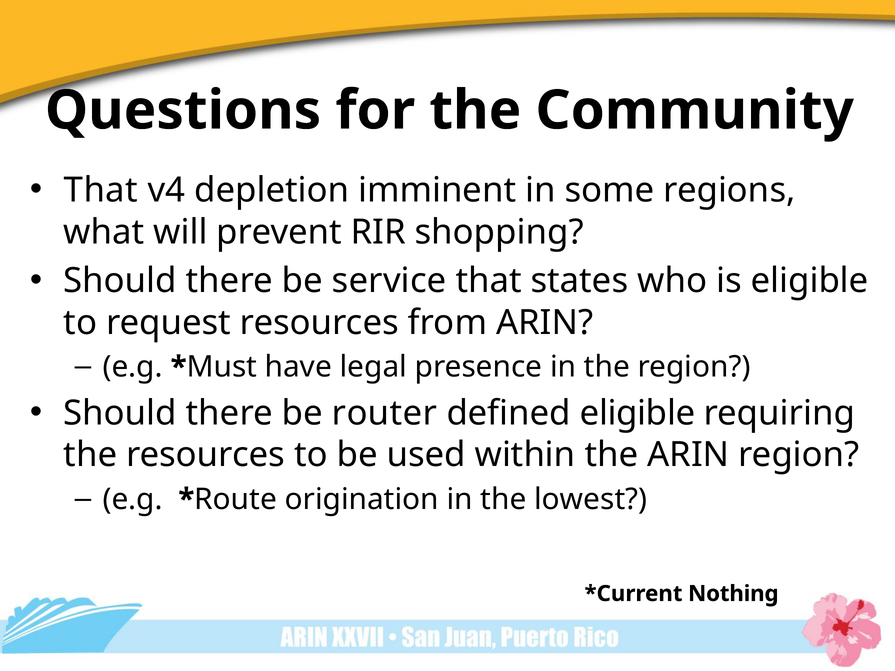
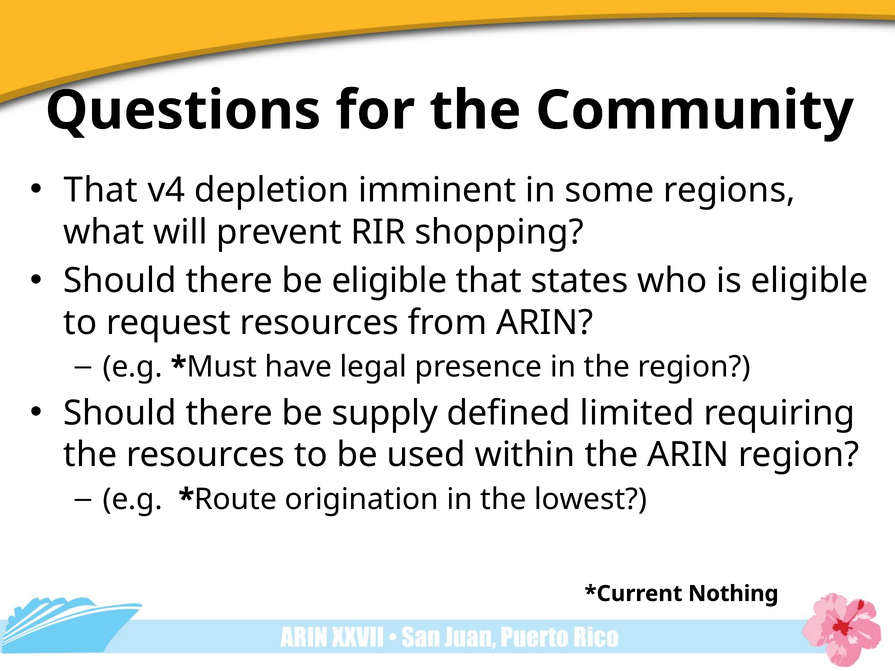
be service: service -> eligible (389, 281)
router: router -> supply (385, 413)
defined eligible: eligible -> limited (637, 413)
